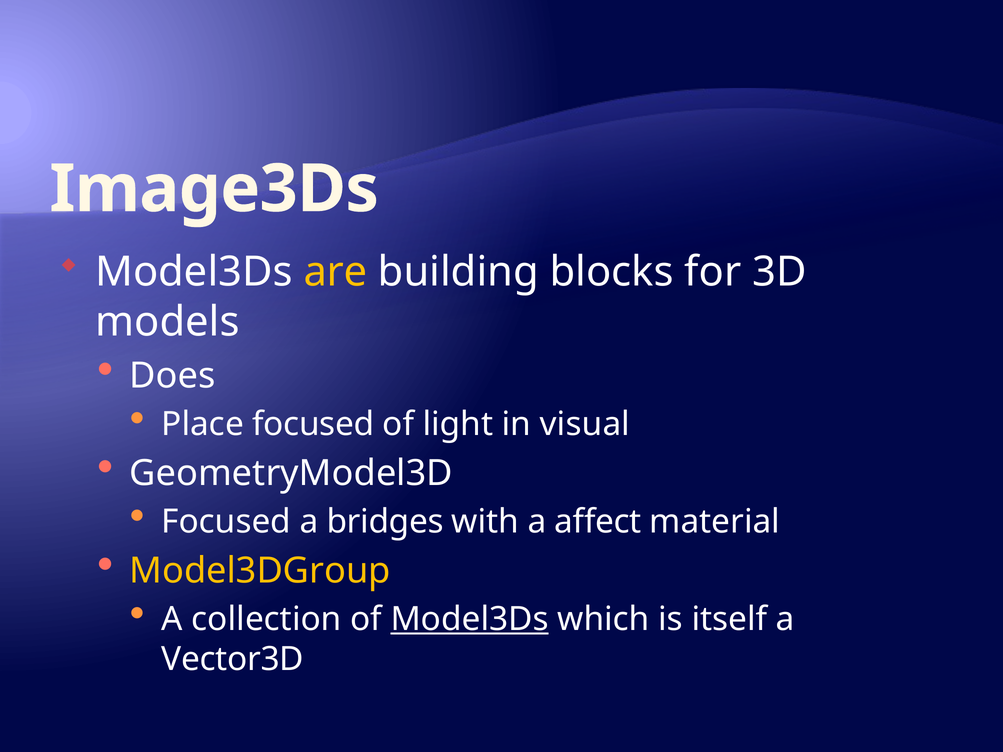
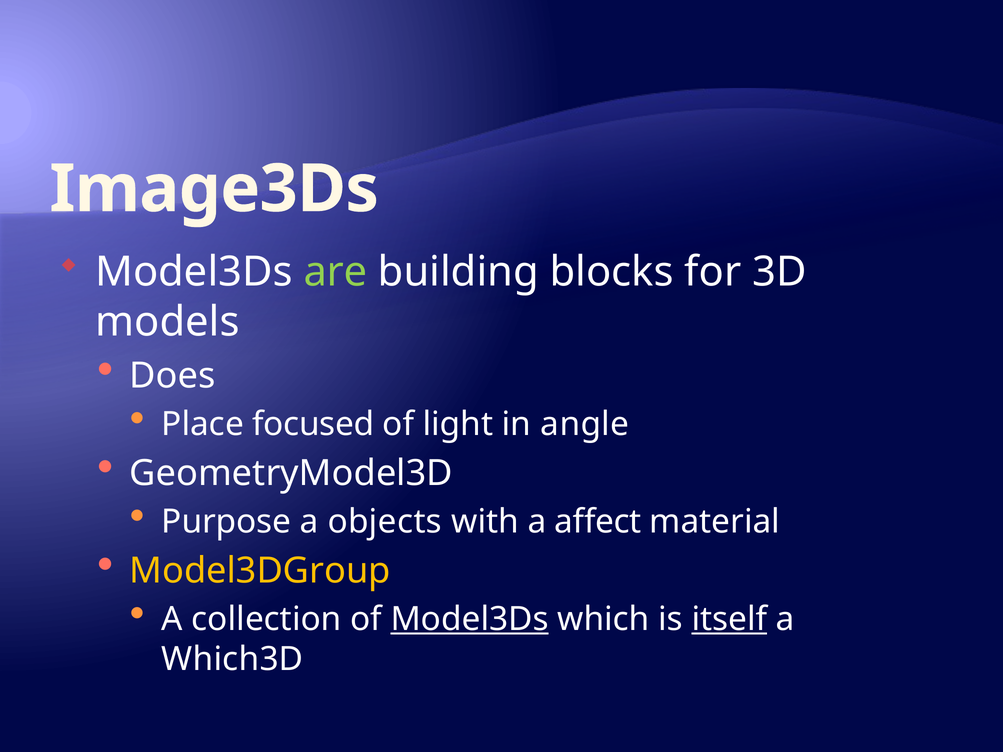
are colour: yellow -> light green (335, 272)
visual: visual -> angle (585, 424)
Focused: Focused -> Purpose (226, 522)
bridges: bridges -> objects (385, 522)
itself underline: none -> present (729, 619)
Vector3D: Vector3D -> Which3D (232, 659)
